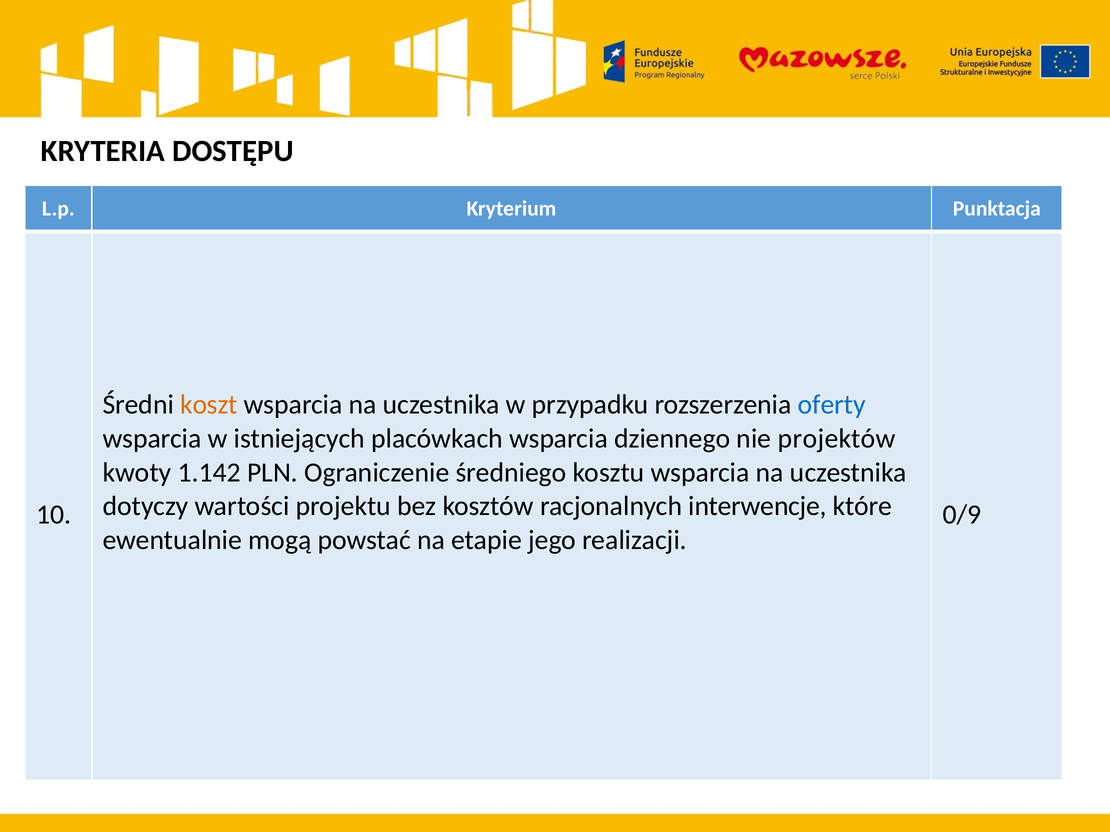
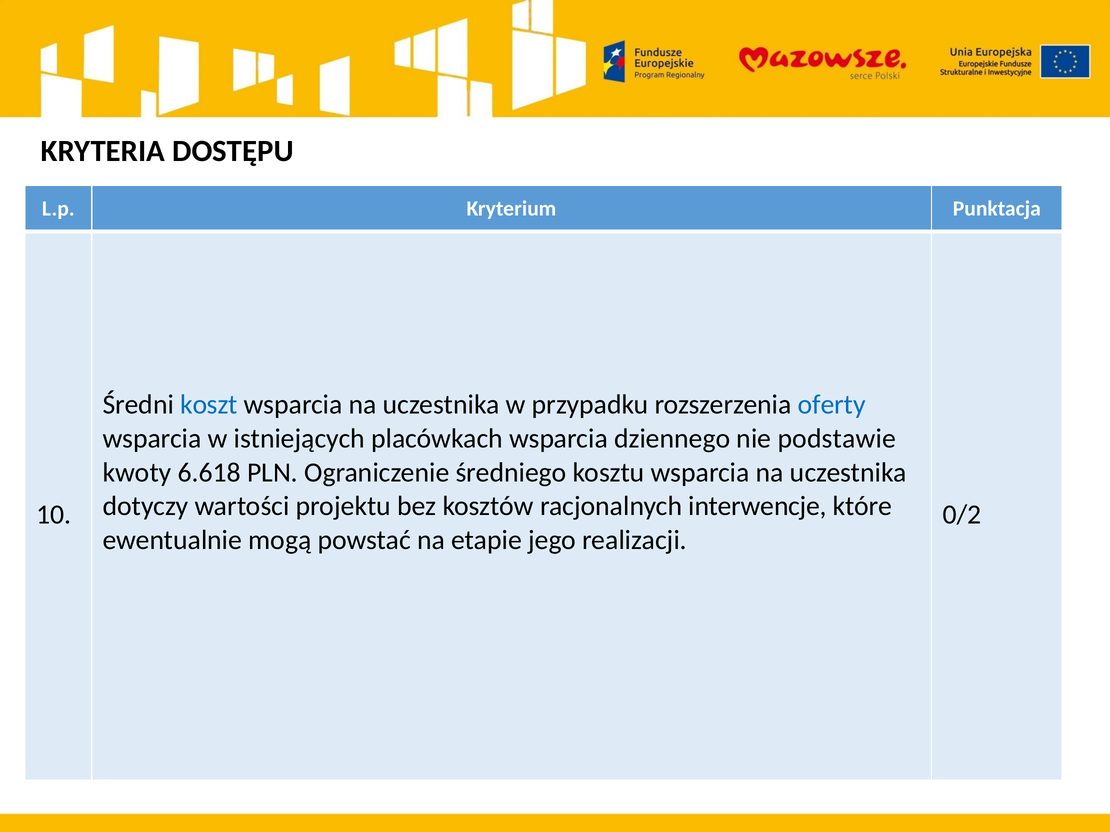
koszt colour: orange -> blue (209, 405)
projektów: projektów -> podstawie (837, 439)
1.142: 1.142 -> 6.618 (209, 473)
0/9: 0/9 -> 0/2 (962, 515)
